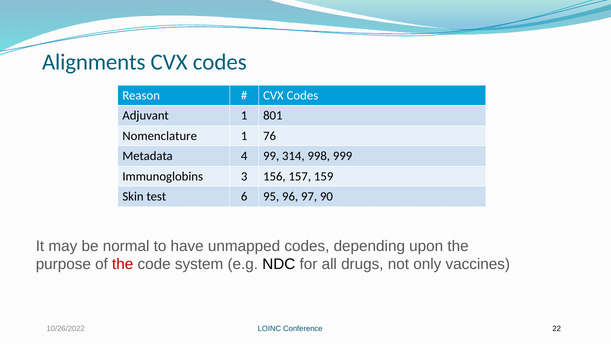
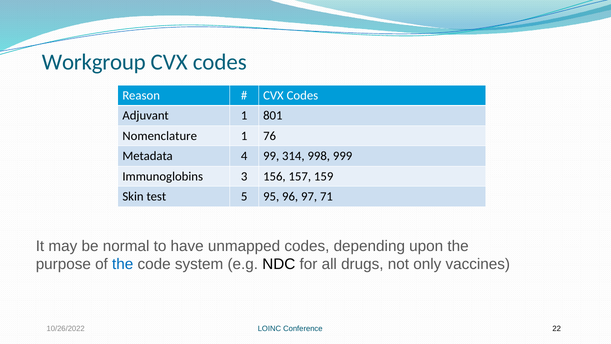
Alignments: Alignments -> Workgroup (94, 62)
6: 6 -> 5 (244, 196)
90: 90 -> 71 (326, 196)
the colour: red -> blue (123, 264)
